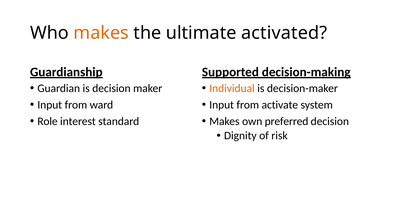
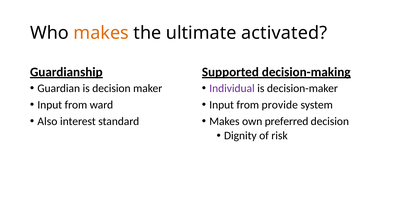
Individual colour: orange -> purple (232, 88)
activate: activate -> provide (280, 105)
Role: Role -> Also (47, 121)
